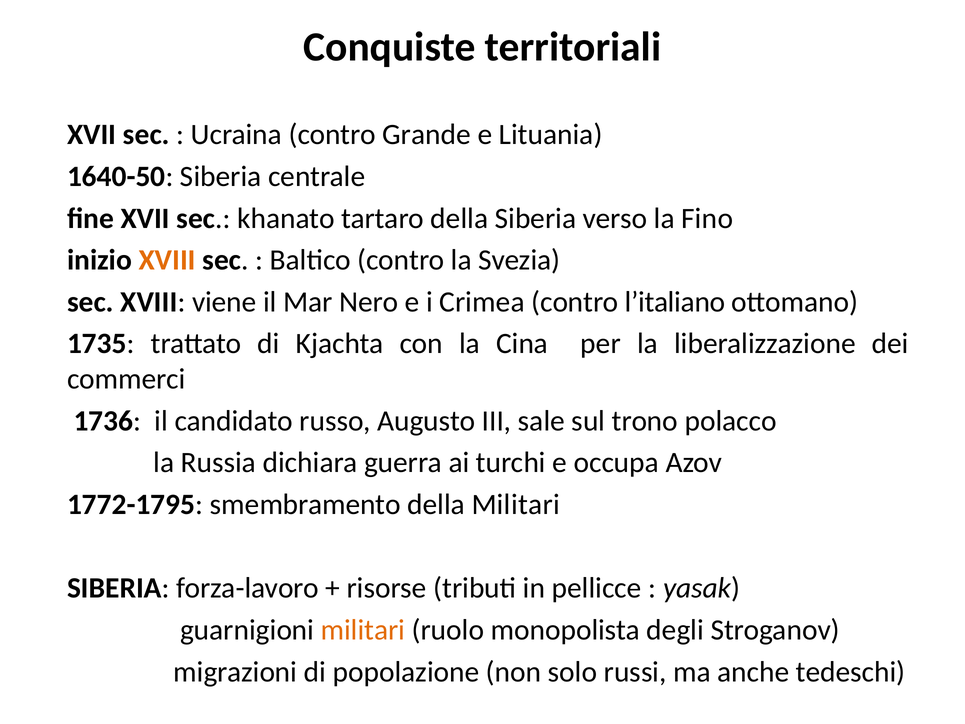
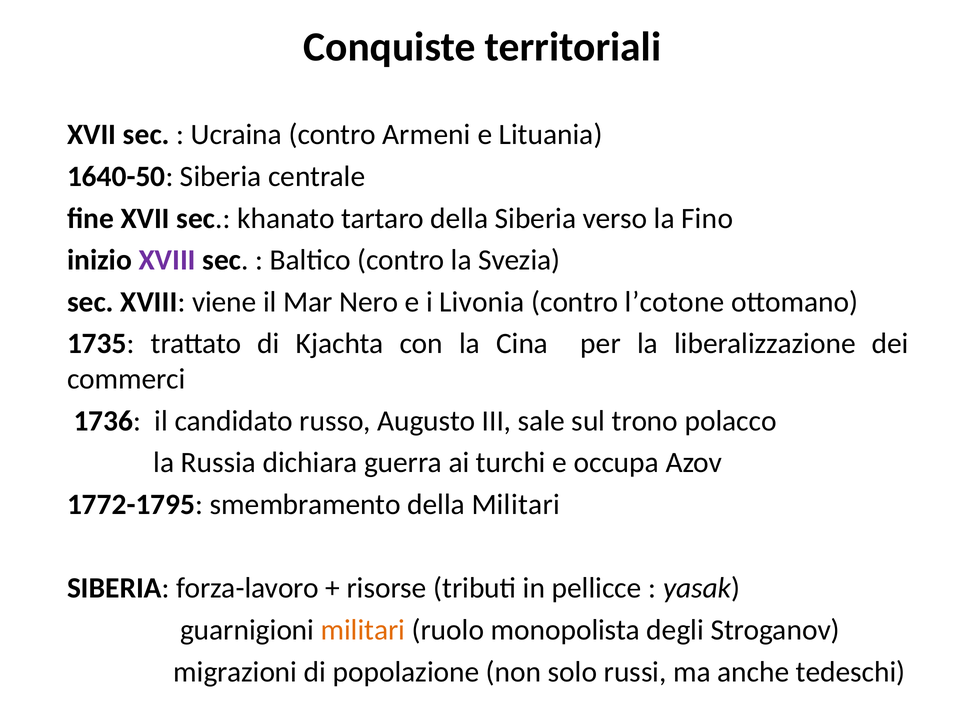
Grande: Grande -> Armeni (426, 135)
XVIII colour: orange -> purple (167, 260)
Crimea: Crimea -> Livonia (482, 302)
l’italiano: l’italiano -> l’cotone (675, 302)
